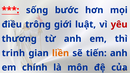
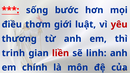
trông: trông -> thơm (38, 24)
liền colour: orange -> red (61, 53)
tiến: tiến -> linh (96, 53)
